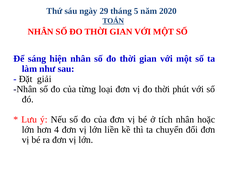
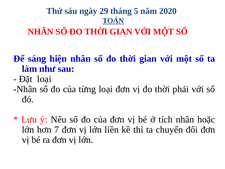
Đặt giải: giải -> loại (44, 79)
phút: phút -> phải (181, 89)
4: 4 -> 7 (57, 129)
